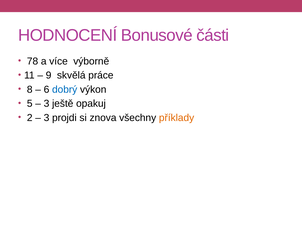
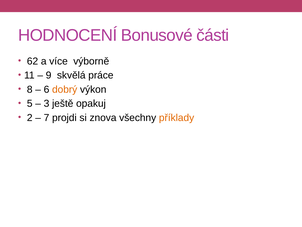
78: 78 -> 62 (33, 61)
dobrý colour: blue -> orange (65, 89)
3: 3 -> 7 (46, 117)
